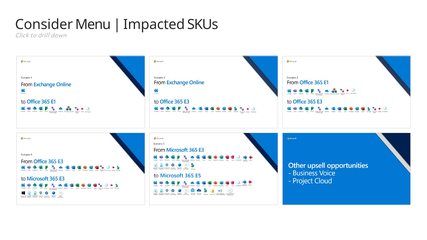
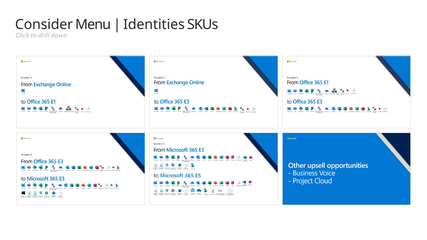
Impacted: Impacted -> Identities (154, 24)
